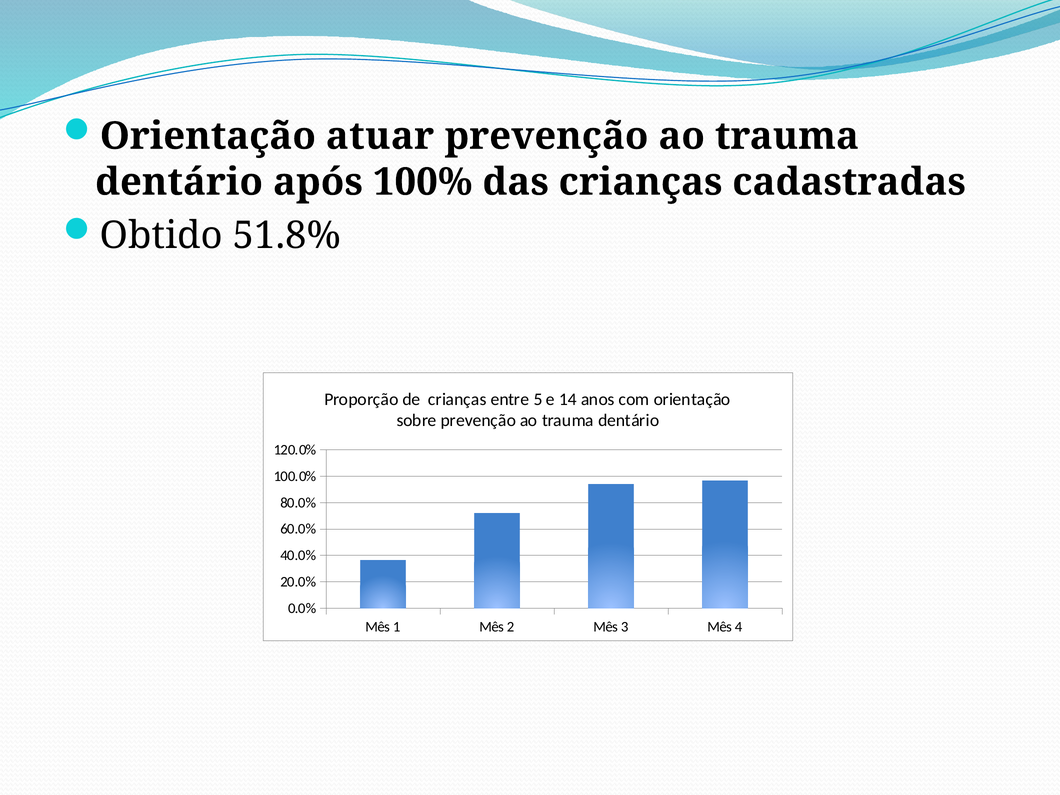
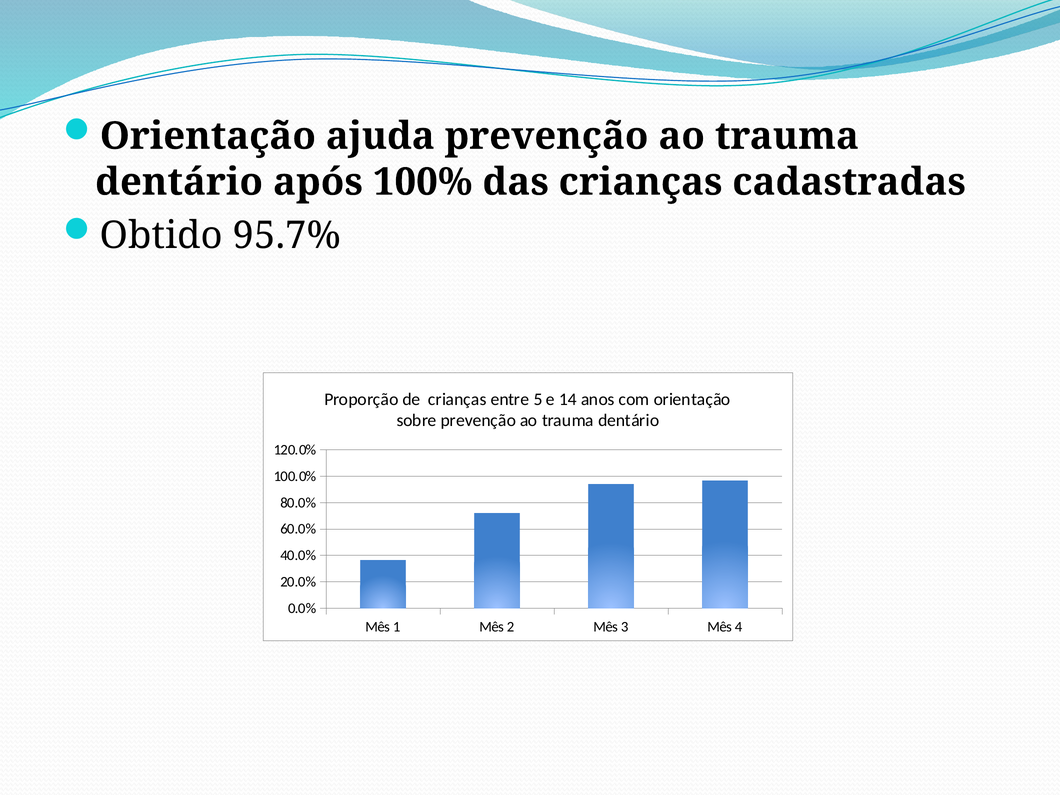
atuar: atuar -> ajuda (380, 136)
51.8%: 51.8% -> 95.7% (287, 236)
